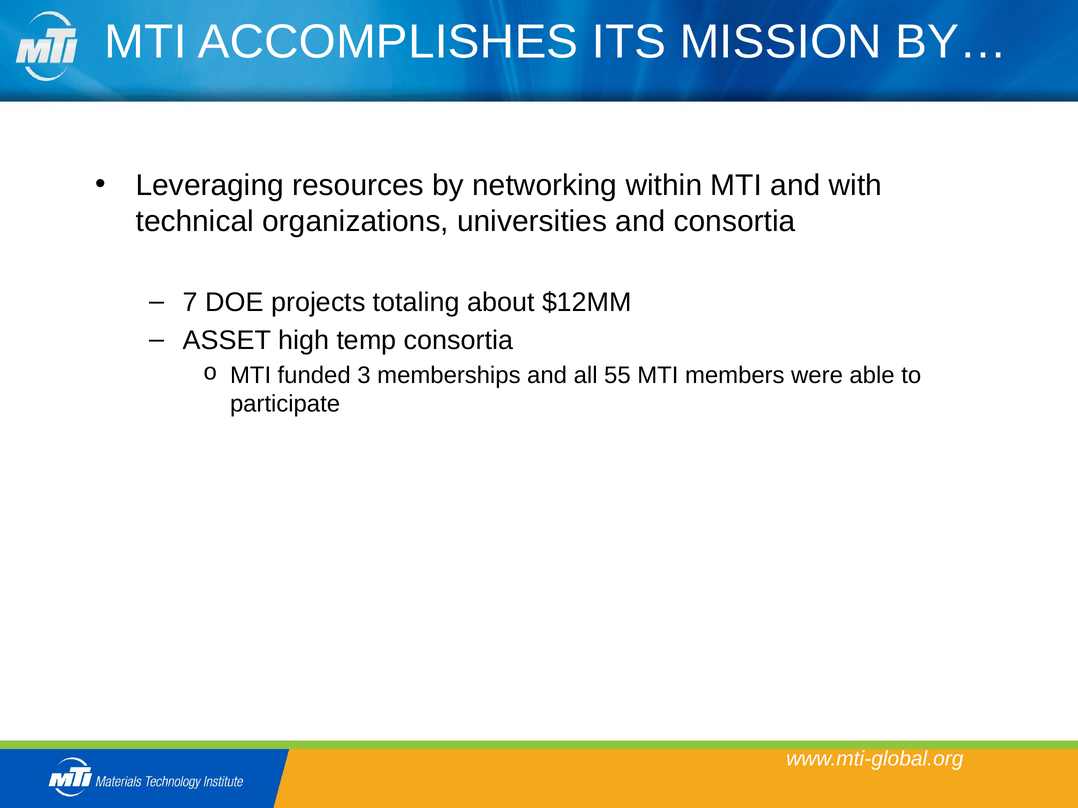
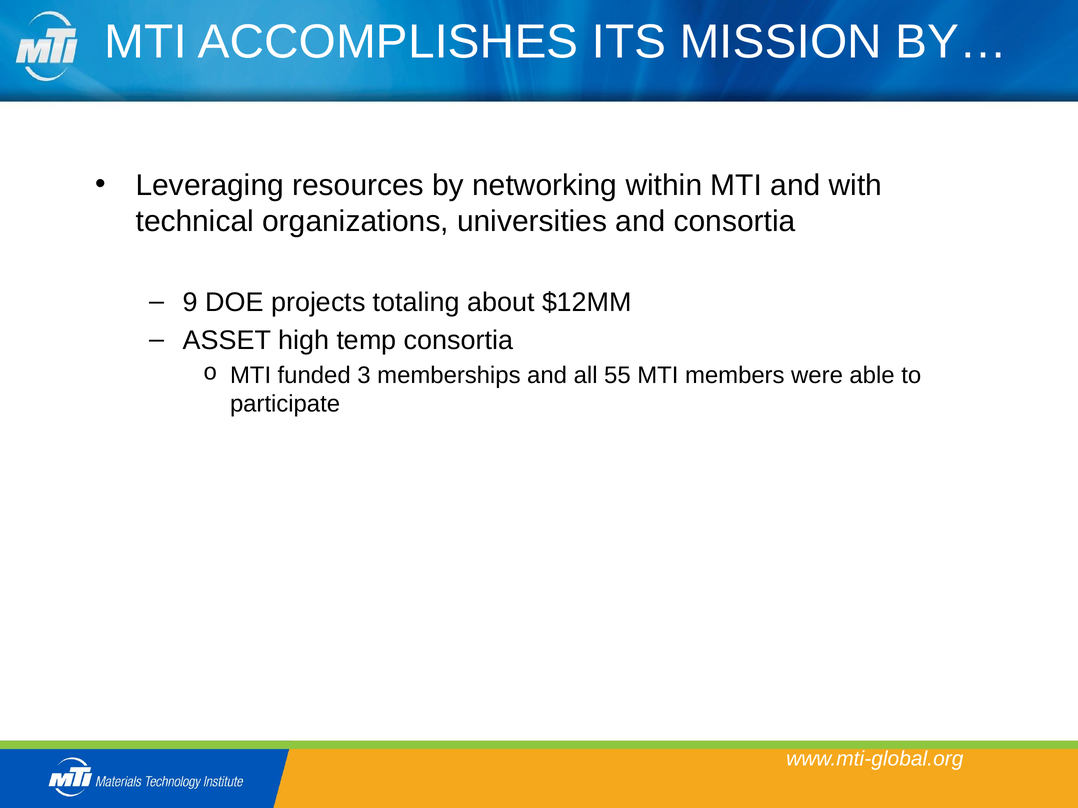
7: 7 -> 9 (190, 303)
